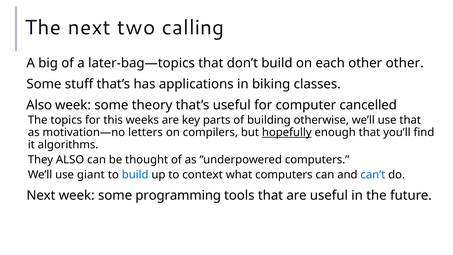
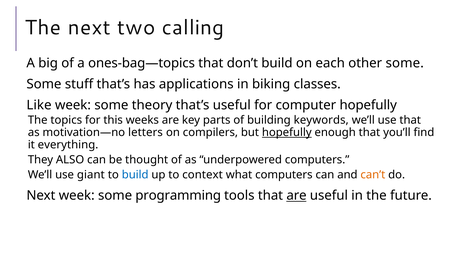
later-bag—topics: later-bag—topics -> ones-bag—topics (142, 63)
other other: other -> some (405, 63)
Also: Also -> Like (39, 105)
computer cancelled: cancelled -> hopefully (368, 105)
otherwise: otherwise -> keywords (321, 120)
algorithms: algorithms -> everything (68, 145)
can’t colour: blue -> orange (373, 175)
are underline: none -> present (297, 195)
